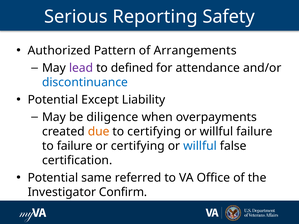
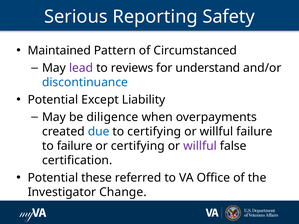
Authorized: Authorized -> Maintained (59, 51)
Arrangements: Arrangements -> Circumstanced (195, 51)
defined: defined -> reviews (132, 68)
attendance: attendance -> understand (208, 68)
due colour: orange -> blue (99, 132)
willful colour: blue -> purple (200, 146)
same: same -> these (97, 178)
Confirm: Confirm -> Change (123, 192)
